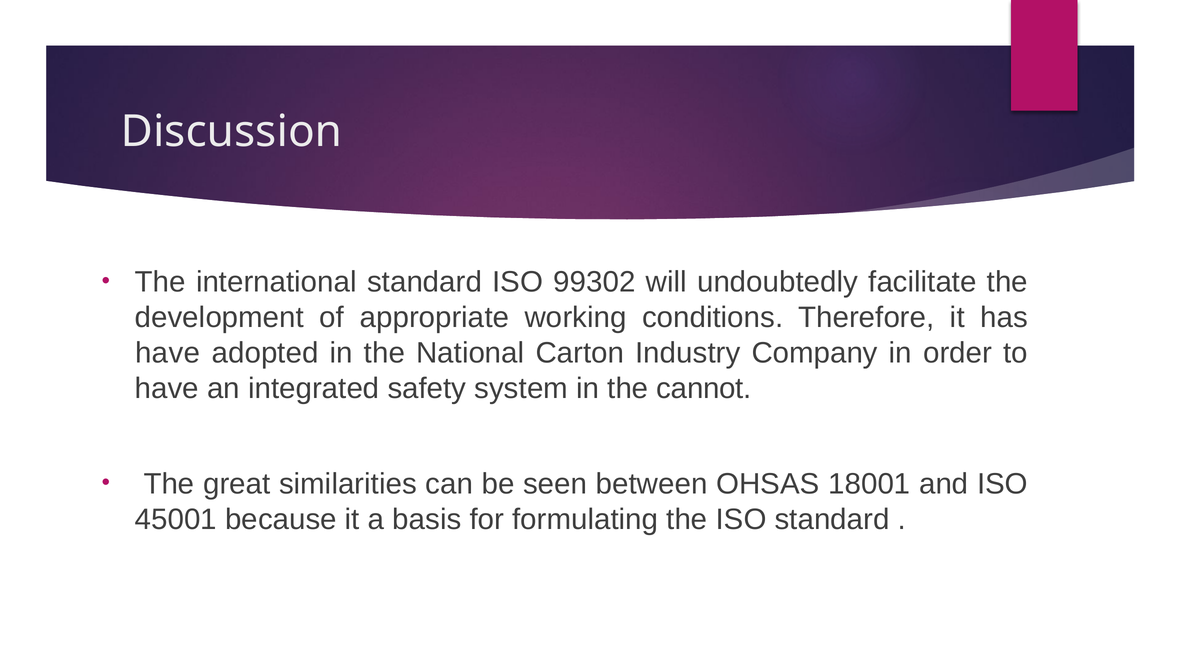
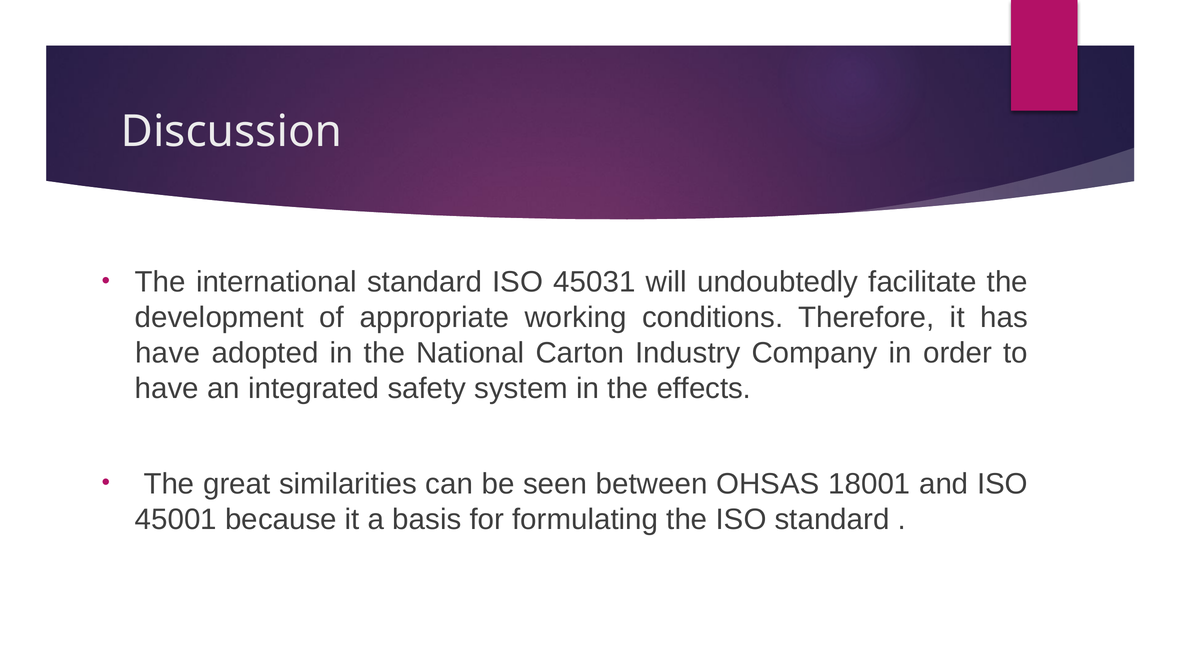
99302: 99302 -> 45031 (595, 282)
cannot: cannot -> effects (704, 389)
